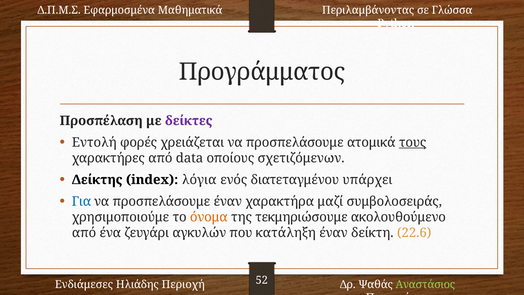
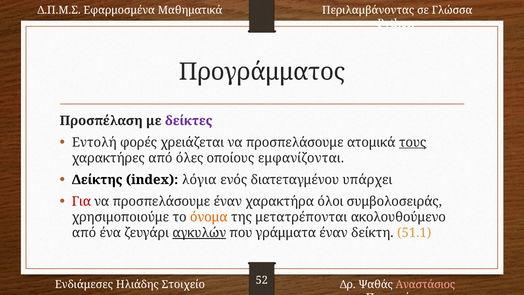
data: data -> όλες (190, 158)
σχετιζόμενων: σχετιζόμενων -> εμφανίζονται (301, 158)
Για colour: blue -> red (81, 201)
μαζί: μαζί -> όλοι (330, 201)
τεκμηριώσουμε: τεκμηριώσουμε -> μετατρέπονται (301, 217)
αγκυλών underline: none -> present (199, 233)
κατάληξη: κατάληξη -> γράμματα (286, 233)
22.6: 22.6 -> 51.1 (414, 233)
Περιοχή: Περιοχή -> Στοιχείο (183, 284)
Αναστάσιος colour: light green -> pink (425, 284)
